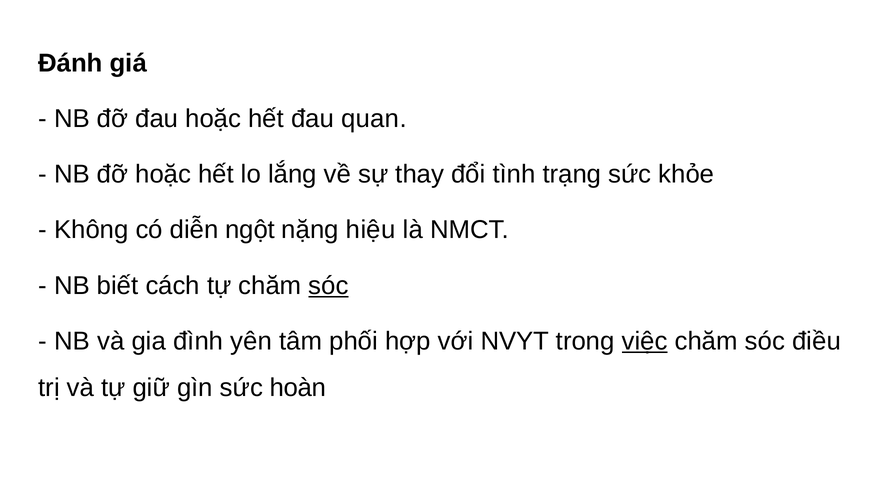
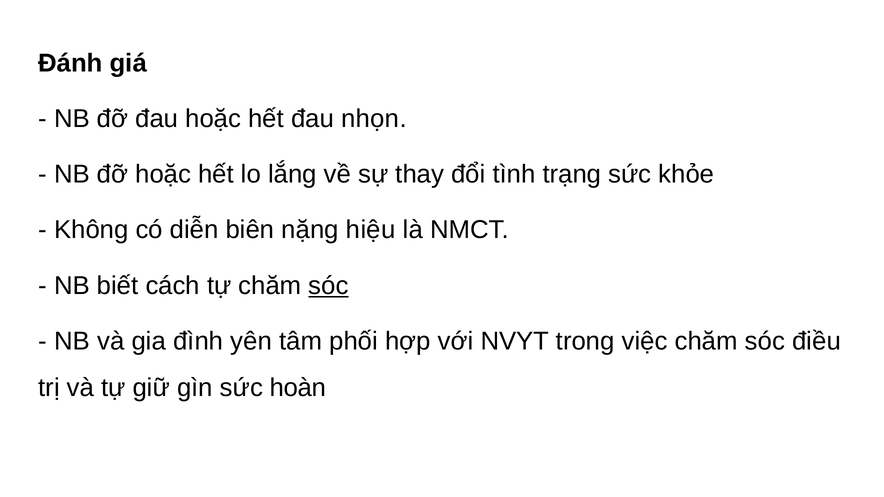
quan: quan -> nhọn (374, 119)
ngột: ngột -> biên (250, 230)
việc underline: present -> none (645, 341)
